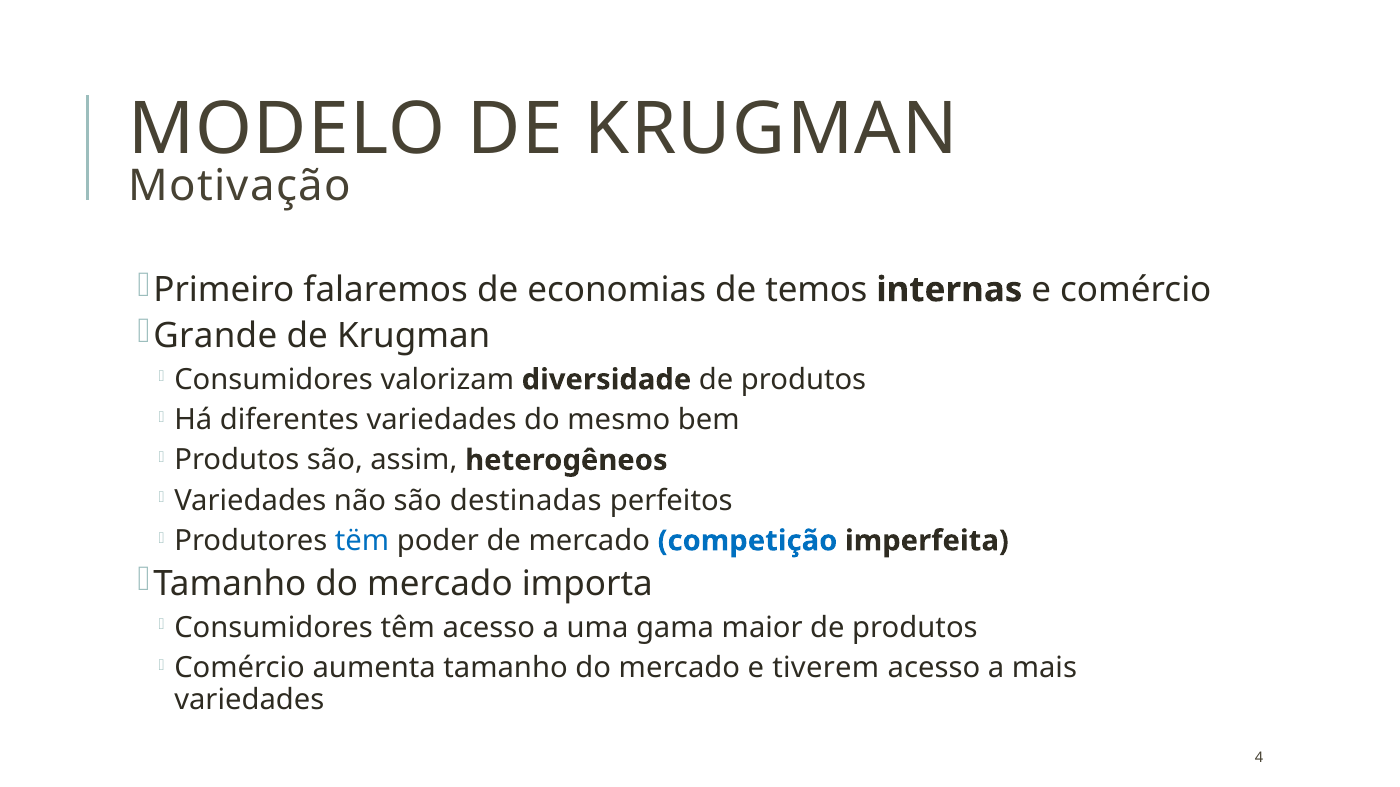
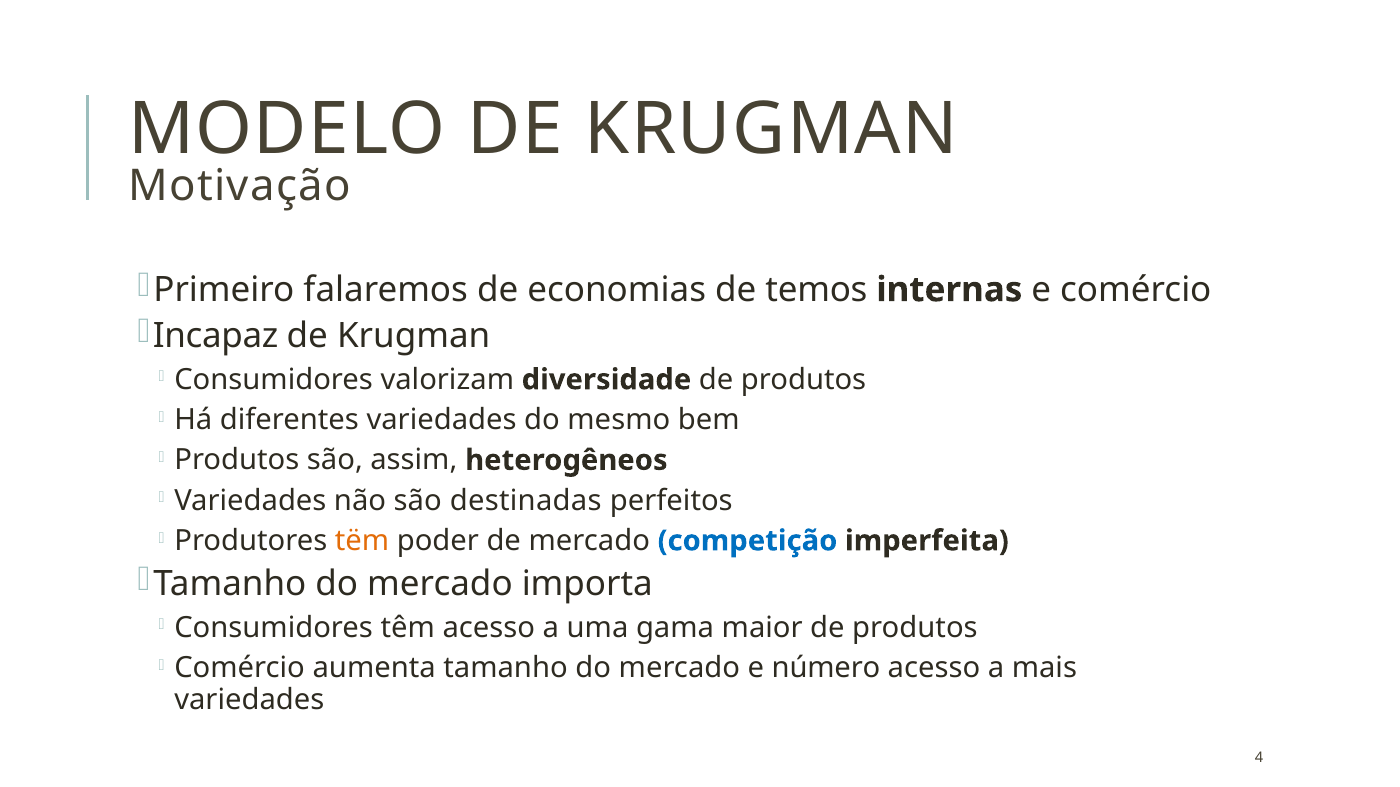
Grande: Grande -> Incapaz (216, 336)
tëm colour: blue -> orange (362, 541)
tiverem: tiverem -> número (826, 668)
